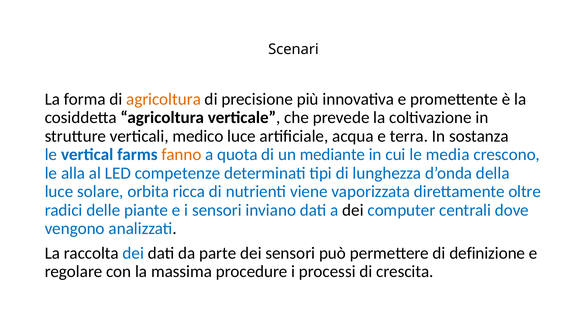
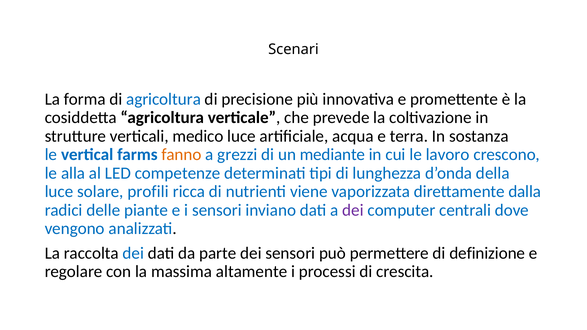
agricoltura colour: orange -> blue (164, 99)
quota: quota -> grezzi (237, 155)
media: media -> lavoro (448, 155)
orbita: orbita -> profili (148, 192)
oltre: oltre -> dalla (525, 192)
dei colour: black -> purple (353, 210)
procedure: procedure -> altamente (252, 272)
